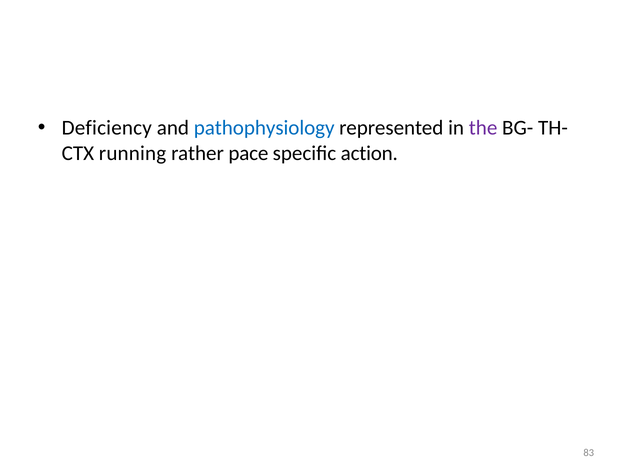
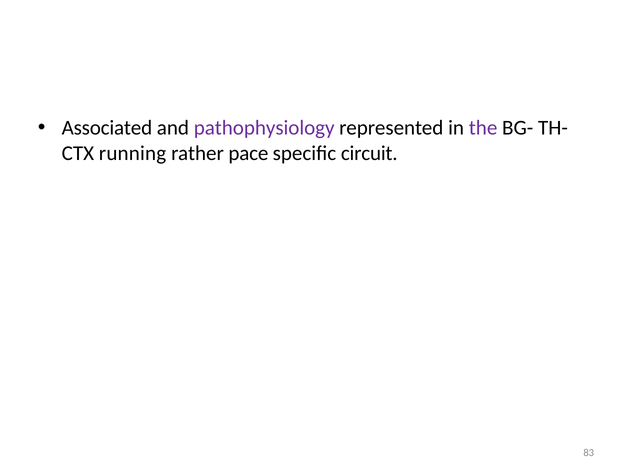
Deficiency: Deficiency -> Associated (107, 128)
pathophysiology colour: blue -> purple (264, 128)
action: action -> circuit (369, 153)
